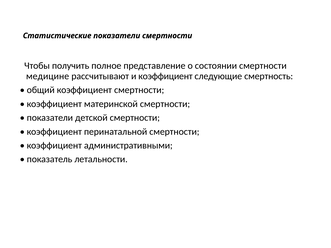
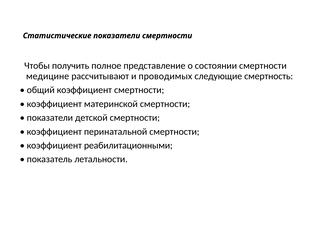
и коэффициент: коэффициент -> проводимых (165, 76)
административными: административными -> реабилитационными (128, 146)
